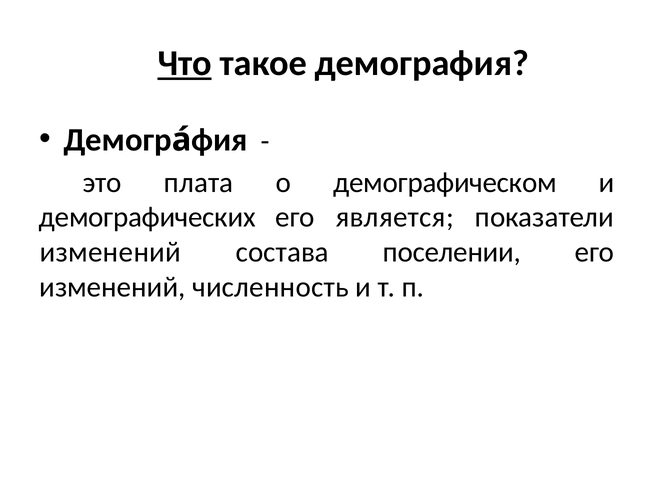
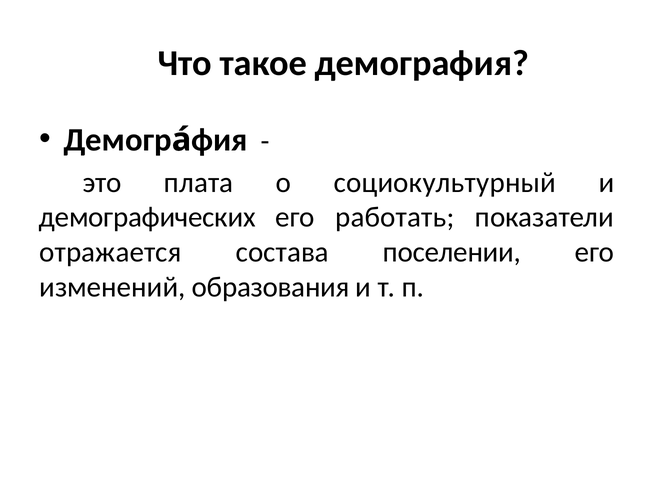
Что underline: present -> none (185, 63)
демографическом: демографическом -> социокультурный (445, 182)
является: является -> работать (395, 217)
изменений: изменений -> отражается (110, 252)
численность: численность -> образования (271, 287)
